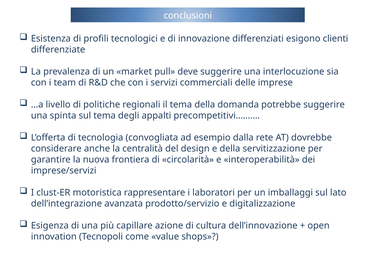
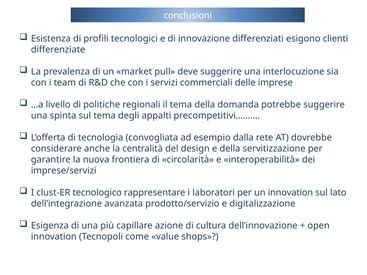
motoristica: motoristica -> tecnologico (97, 193)
un imballaggi: imballaggi -> innovation (290, 193)
